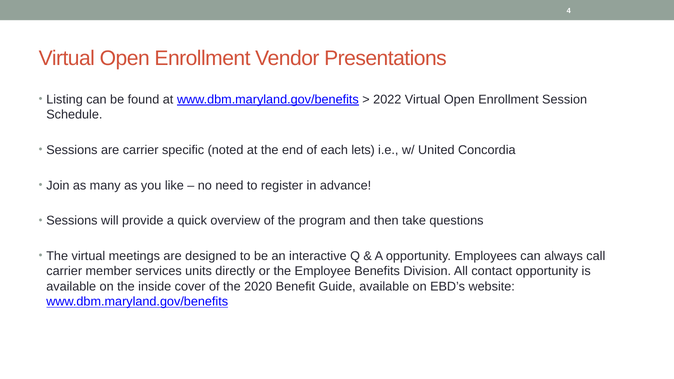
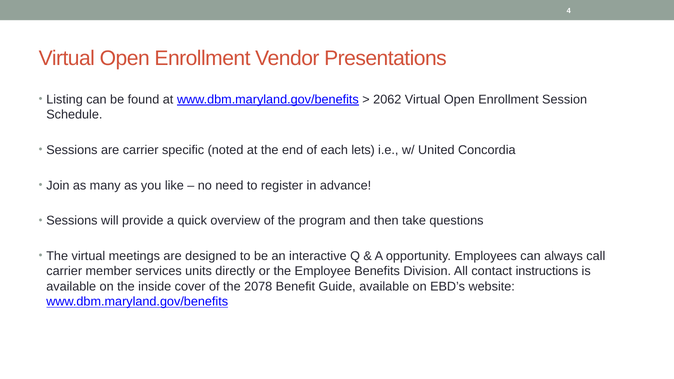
2022: 2022 -> 2062 (387, 99)
contact opportunity: opportunity -> instructions (547, 271)
2020: 2020 -> 2078 (258, 286)
